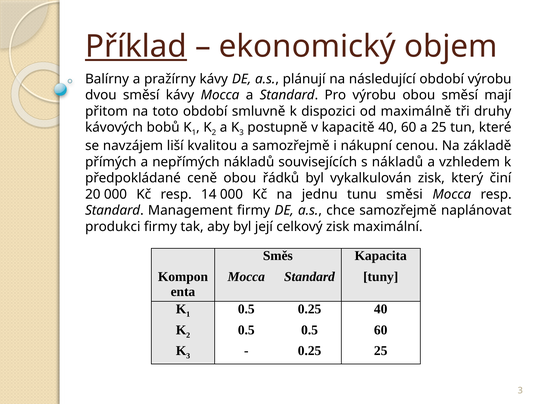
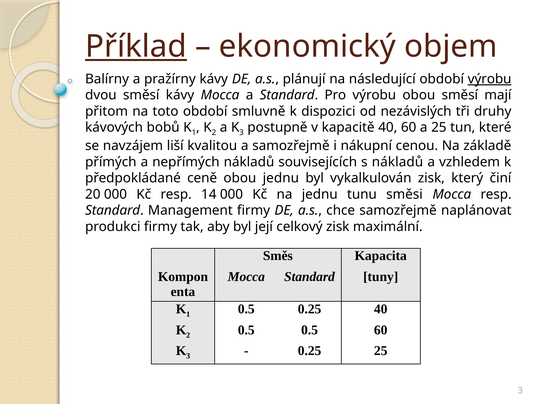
výrobu underline: none -> present (490, 79)
maximálně: maximálně -> nezávislých (416, 111)
obou řádků: řádků -> jednu (281, 178)
